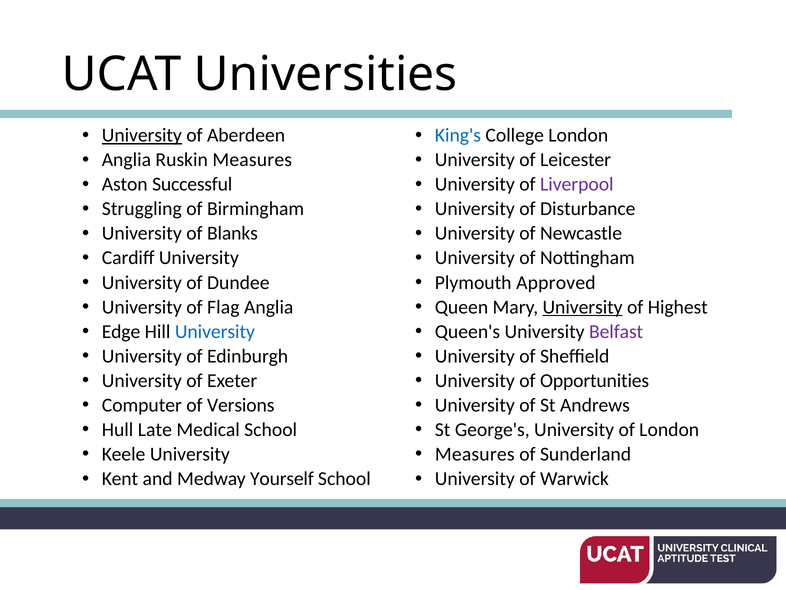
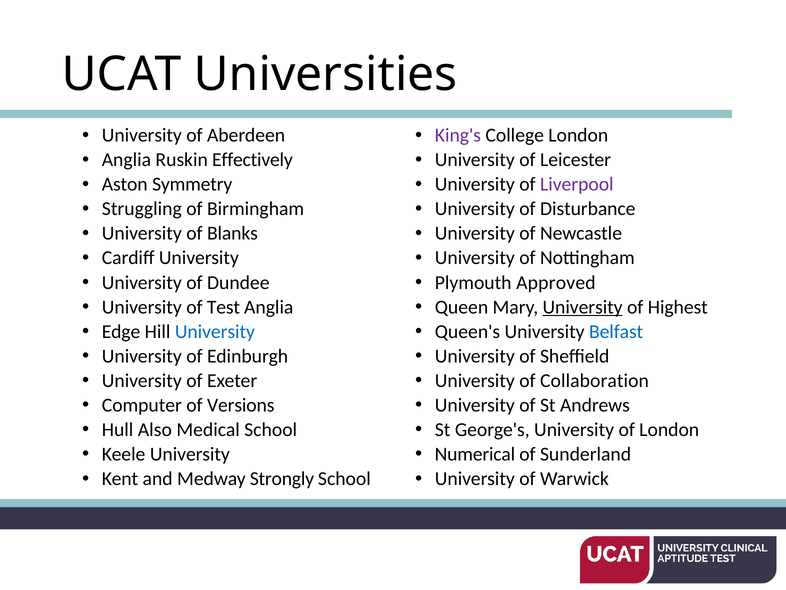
University underline: present -> none (142, 135)
King's colour: blue -> purple (458, 135)
Ruskin Measures: Measures -> Effectively (252, 160)
Successful: Successful -> Symmetry (192, 184)
Flag: Flag -> Test (223, 307)
Belfast colour: purple -> blue (616, 331)
Opportunities: Opportunities -> Collaboration (594, 380)
Late: Late -> Also (155, 429)
Measures: Measures -> Numerical (475, 454)
Yourself: Yourself -> Strongly (282, 478)
